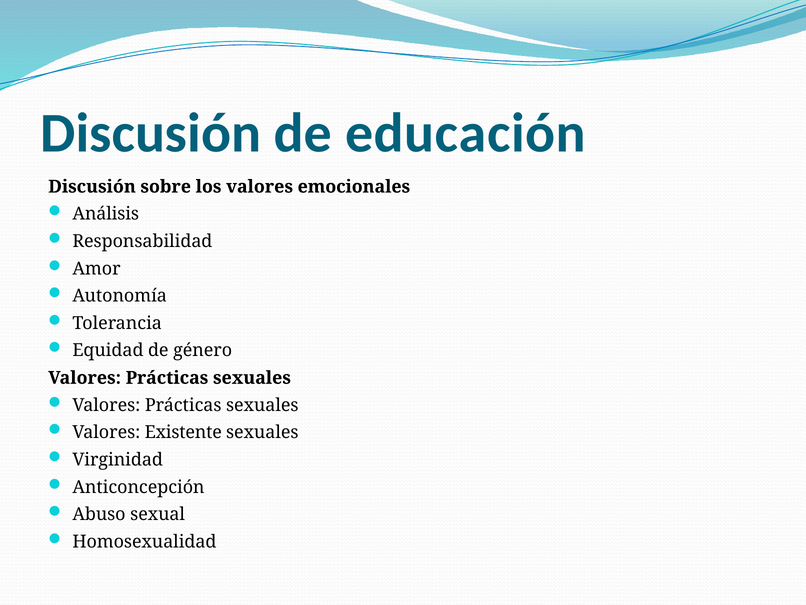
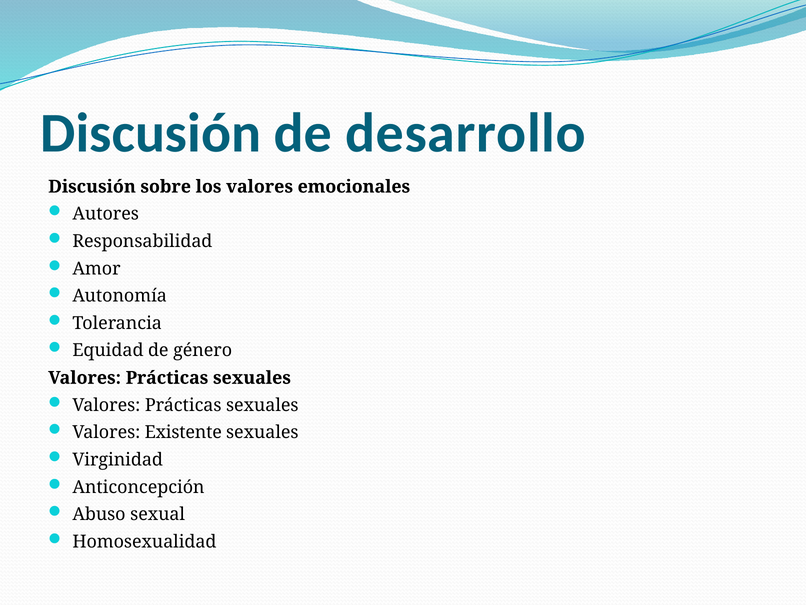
educación: educación -> desarrollo (466, 133)
Análisis: Análisis -> Autores (106, 214)
